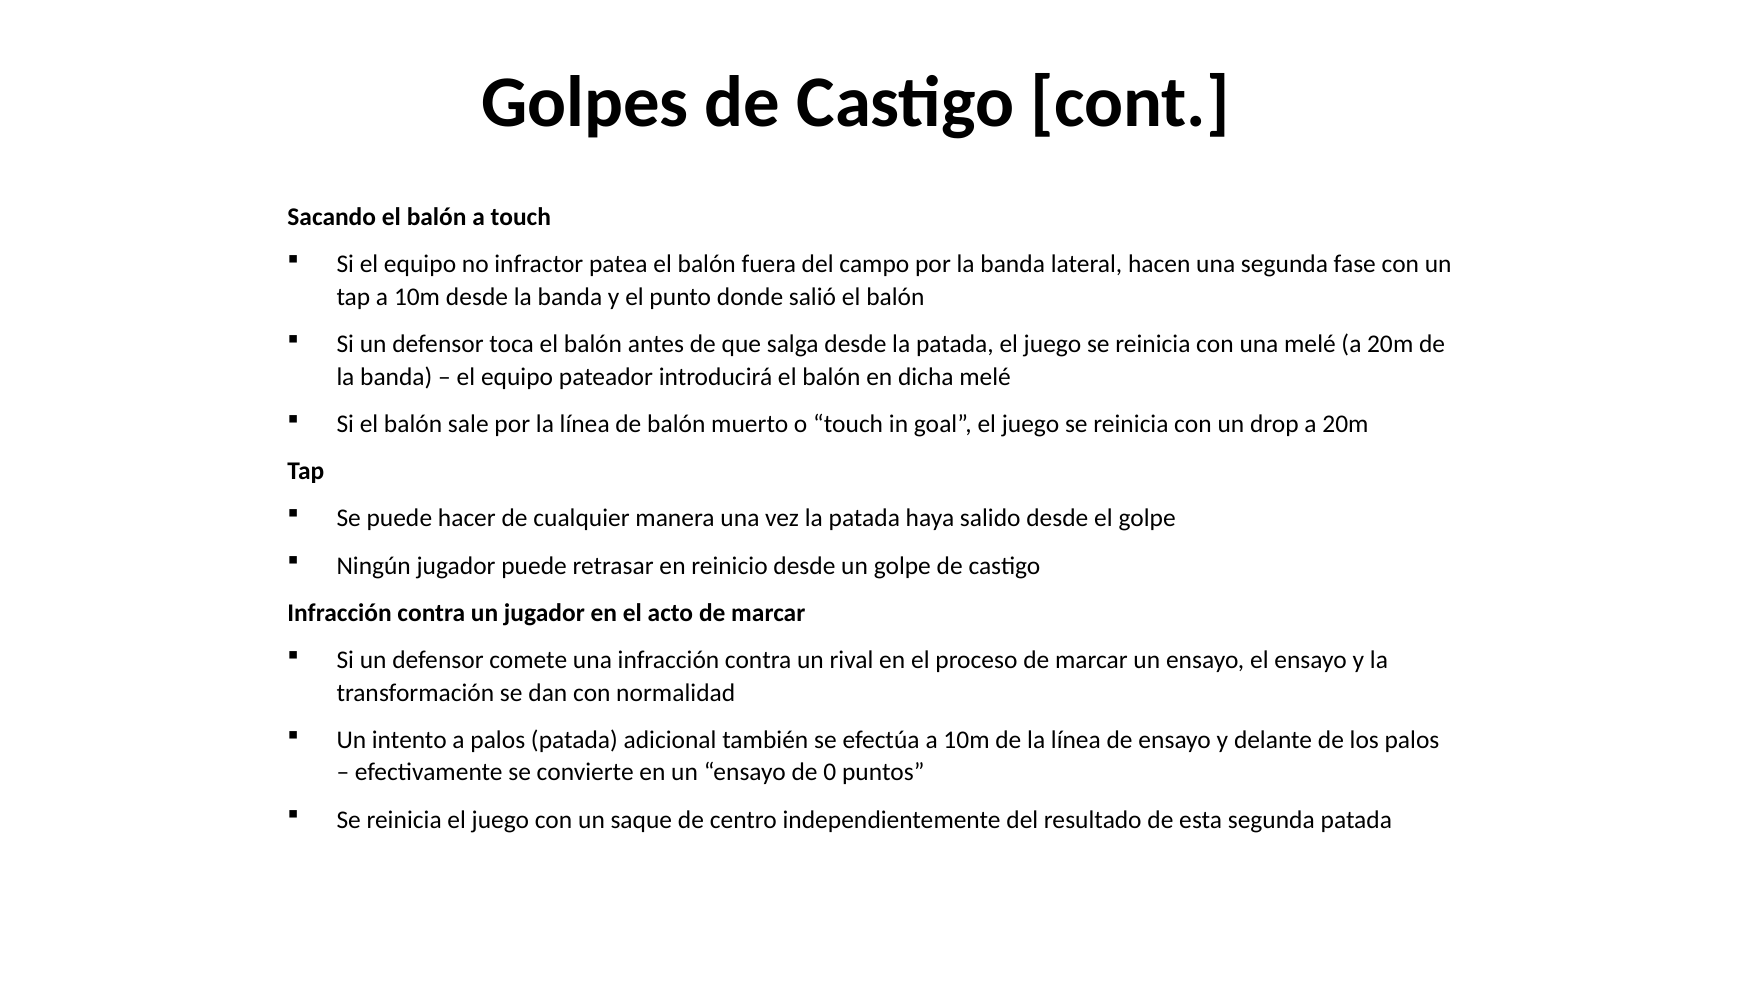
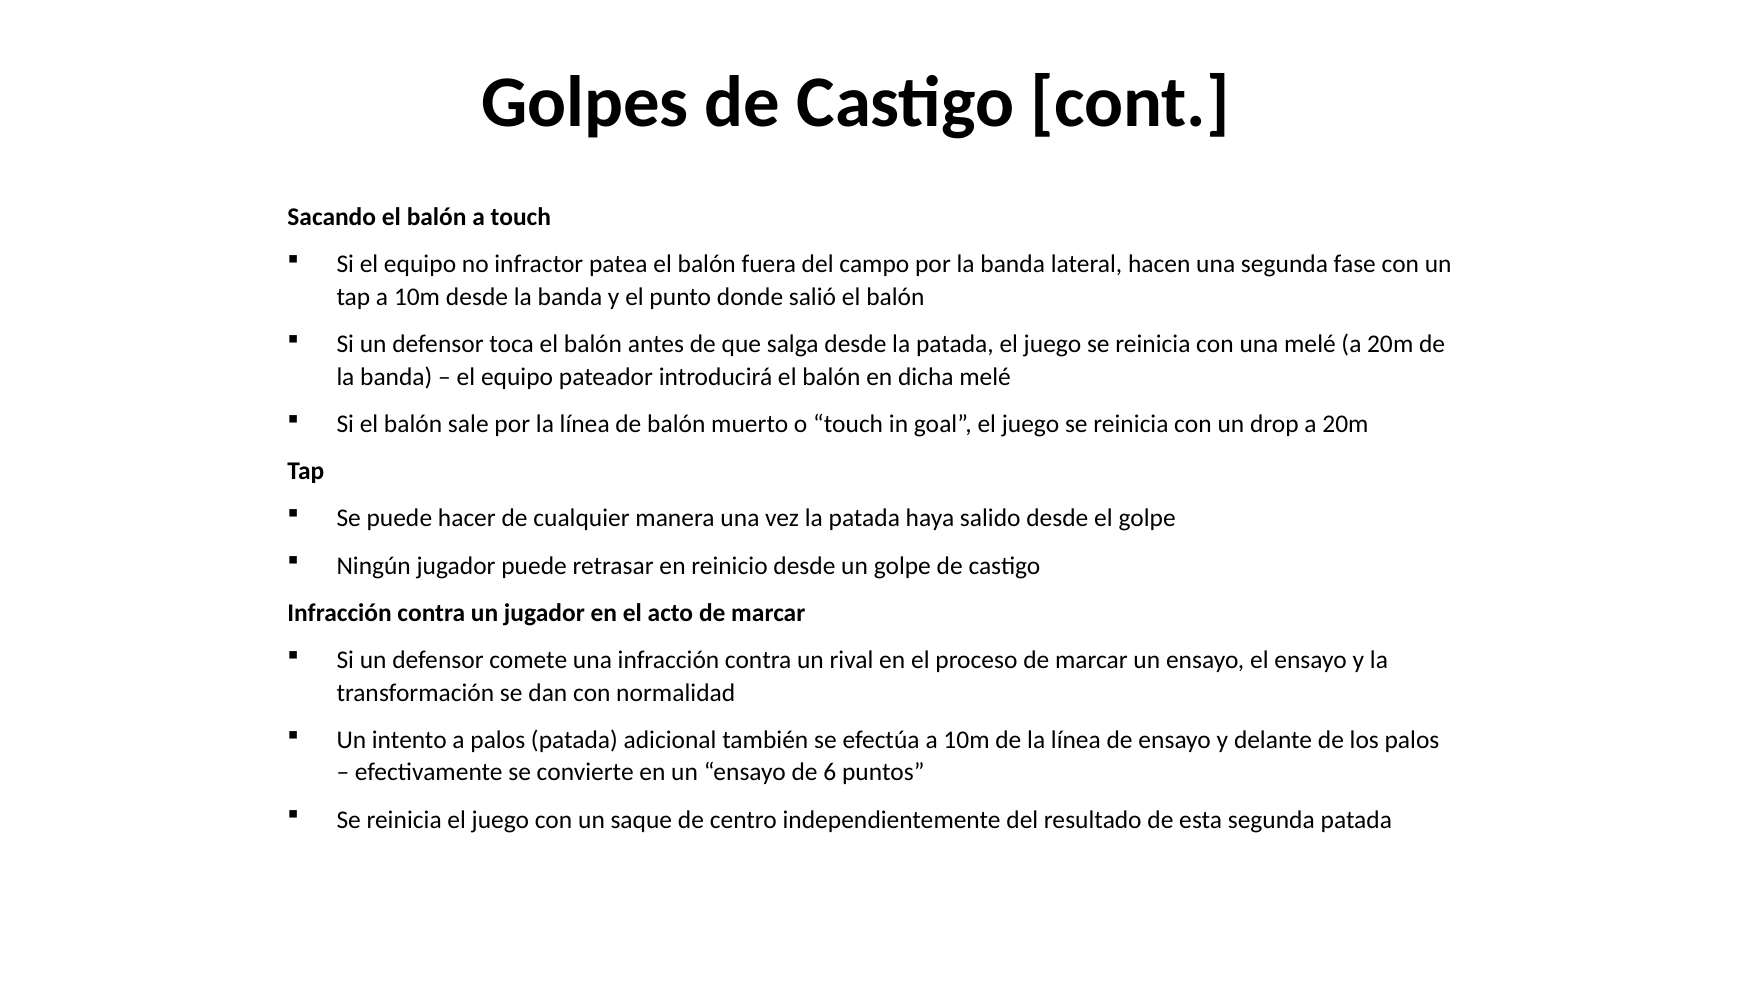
0: 0 -> 6 (830, 772)
